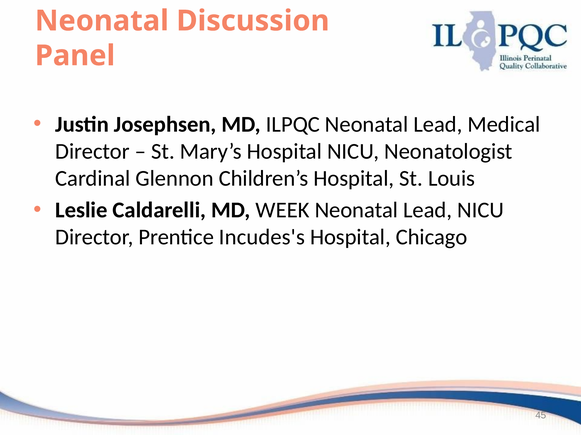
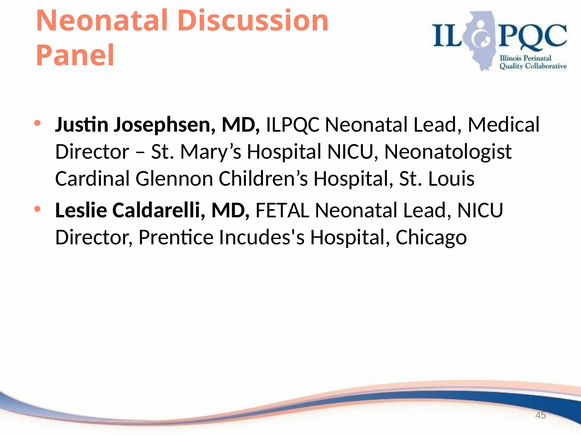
WEEK: WEEK -> FETAL (283, 210)
